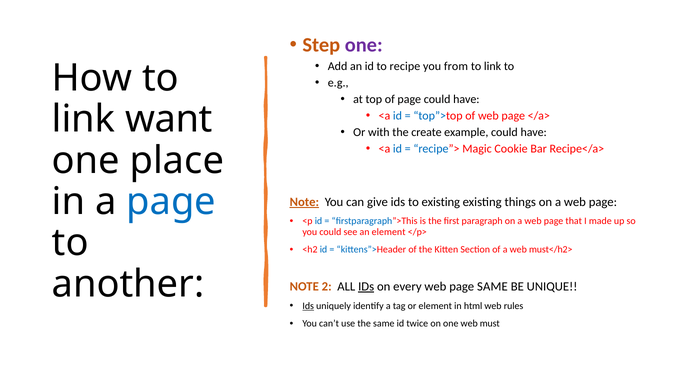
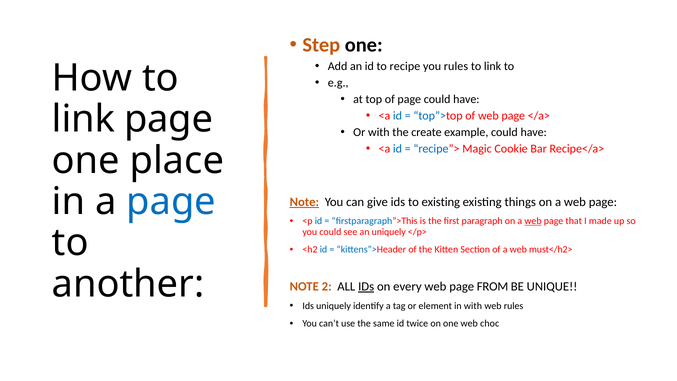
one colour: purple -> black (364, 45)
you from: from -> rules (456, 66)
link want: want -> page (169, 119)
web underline: none -> present (533, 221)
an element: element -> uniquely (389, 232)
page SAME: SAME -> FROM (493, 286)
Ids underline: present -> none (308, 306)
in html: html -> with (473, 306)
must: must -> choc (490, 323)
